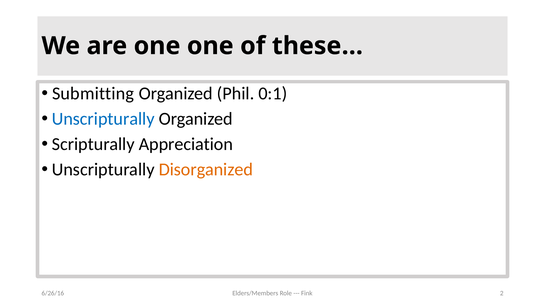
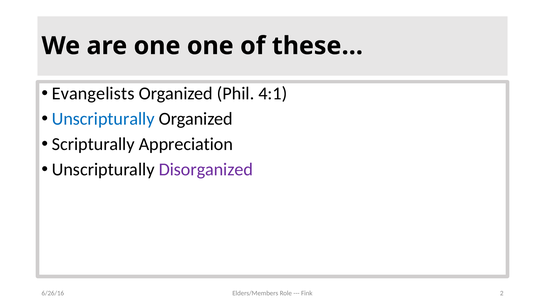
Submitting: Submitting -> Evangelists (93, 93)
0:1: 0:1 -> 4:1 (273, 93)
Disorganized colour: orange -> purple (206, 169)
